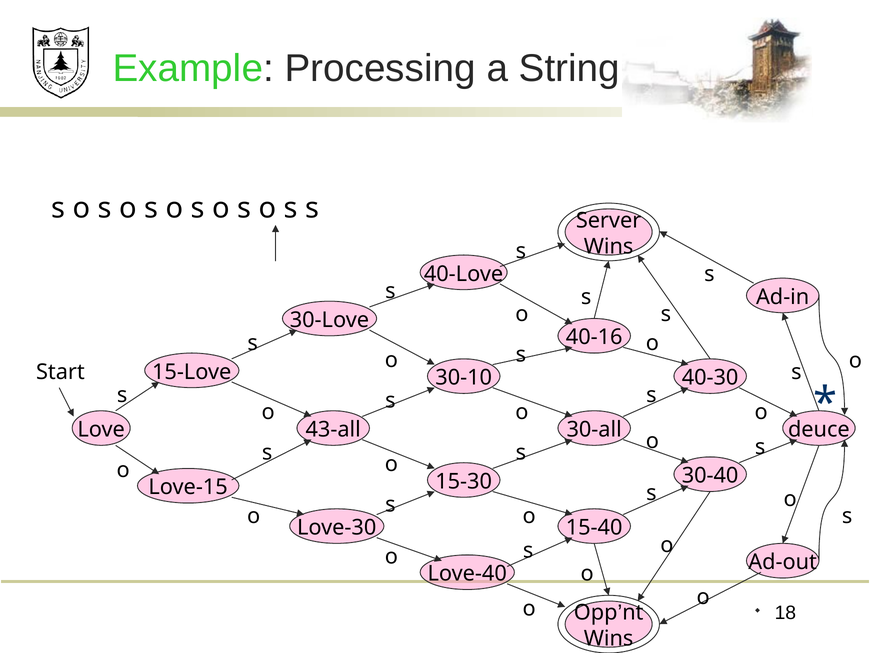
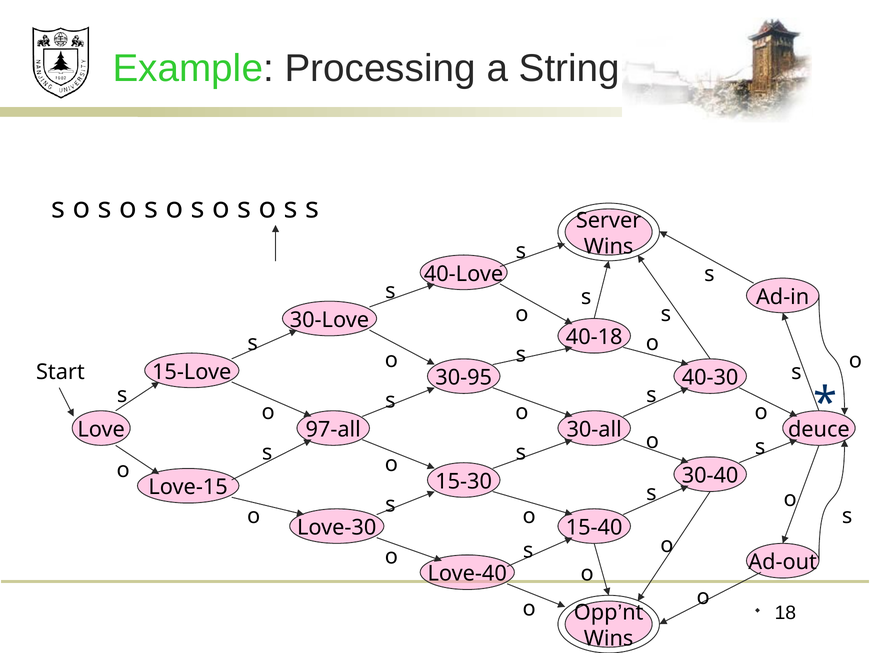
40-16: 40-16 -> 40-18 (594, 337)
30-10: 30-10 -> 30-95 (464, 377)
43-all: 43-all -> 97-all (333, 429)
